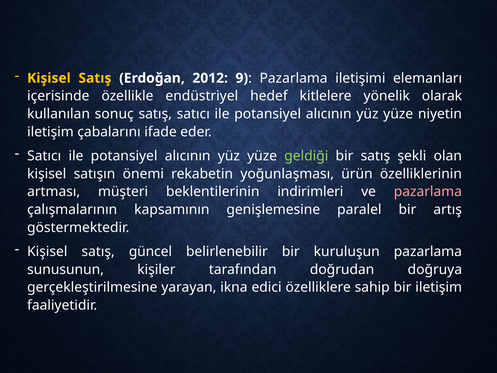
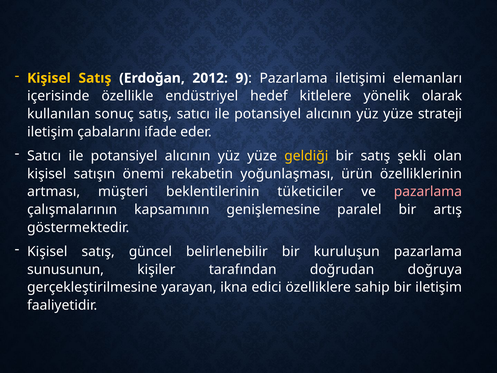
niyetin: niyetin -> strateji (440, 114)
geldiği colour: light green -> yellow (306, 156)
indirimleri: indirimleri -> tüketiciler (310, 192)
